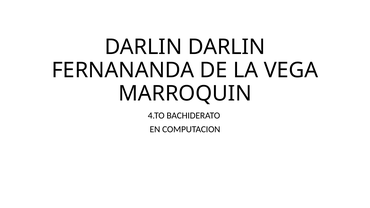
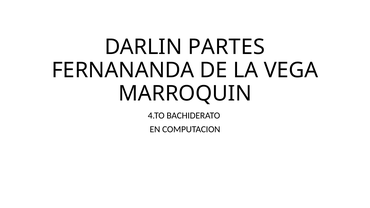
DARLIN DARLIN: DARLIN -> PARTES (226, 47)
